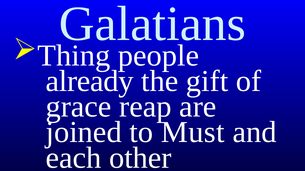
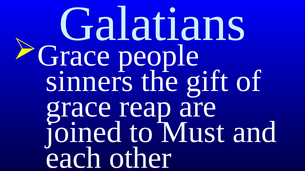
Thing: Thing -> Grace (74, 56)
already: already -> sinners (89, 81)
